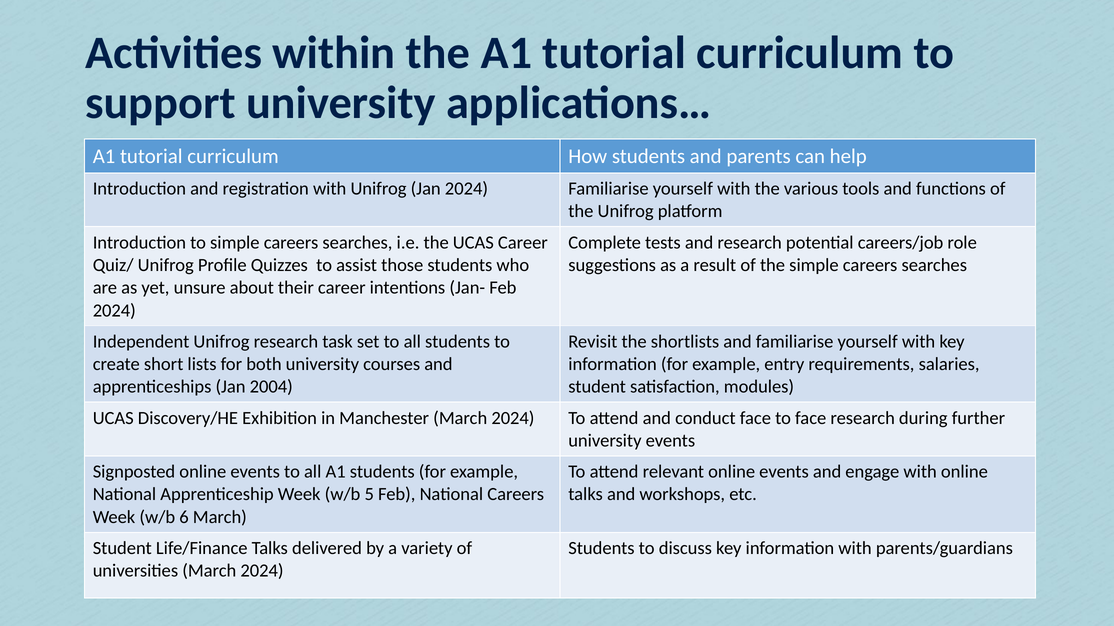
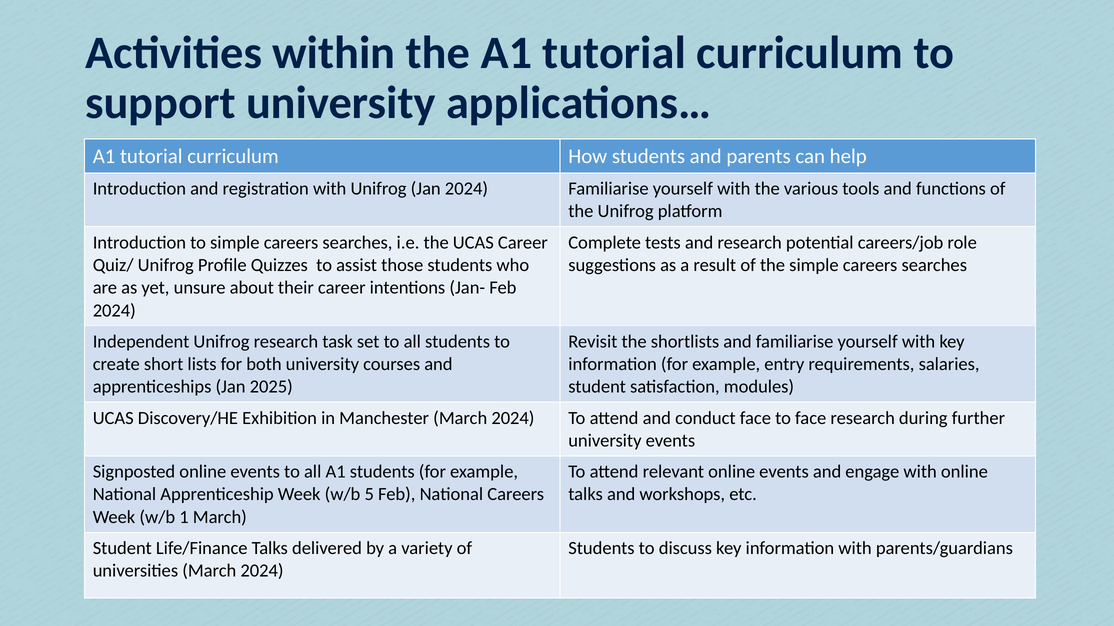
2004: 2004 -> 2025 (271, 387)
6: 6 -> 1 (184, 517)
